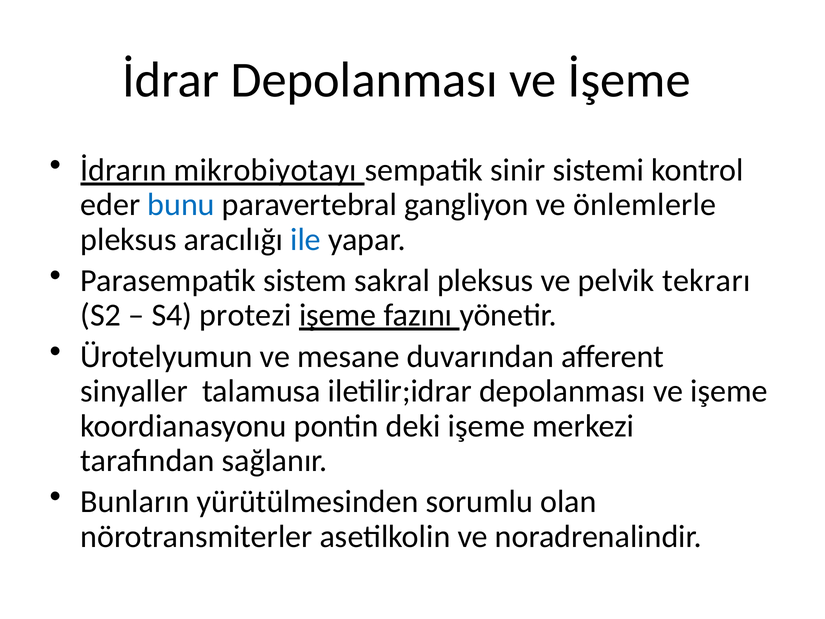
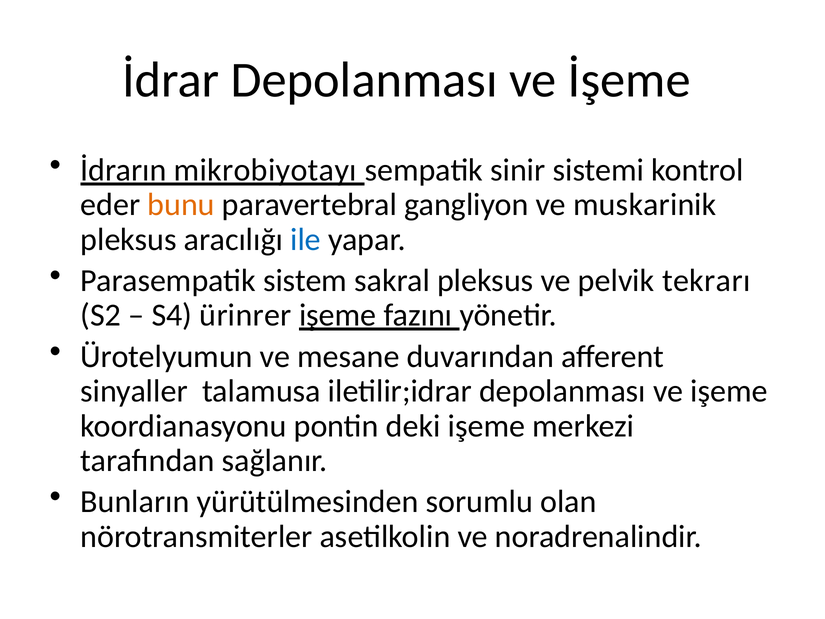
bunu colour: blue -> orange (181, 205)
önlemlerle: önlemlerle -> muskarinik (645, 205)
protezi: protezi -> ürinrer (245, 315)
